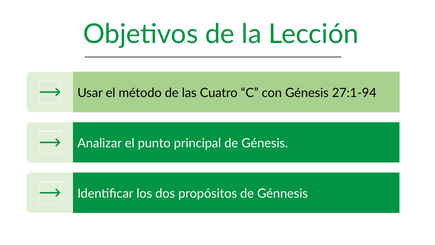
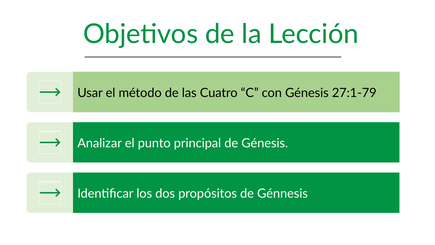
27:1-94: 27:1-94 -> 27:1-79 (354, 93)
